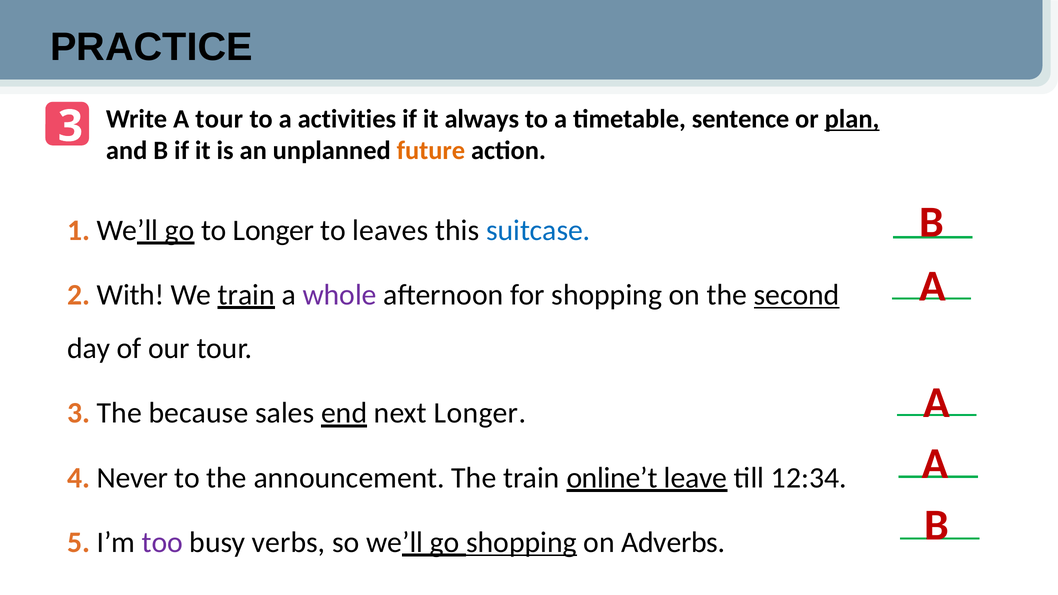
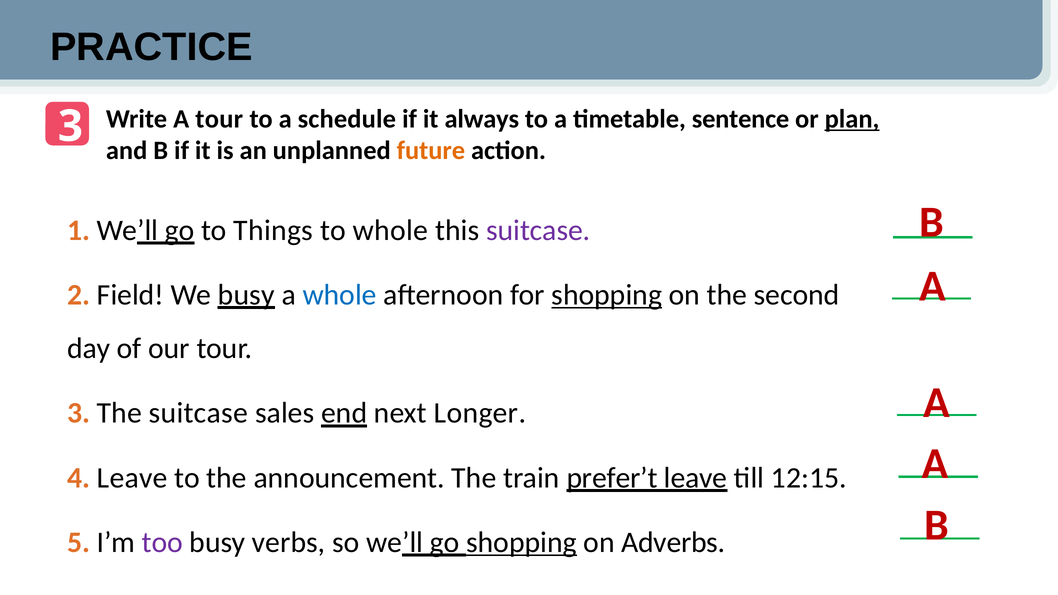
activities: activities -> schedule (347, 119)
to Longer: Longer -> Things (273, 230)
to leaves: leaves -> whole (390, 230)
suitcase colour: blue -> purple (538, 230)
With: With -> Field (131, 295)
We train: train -> busy (246, 295)
whole colour: purple -> blue (340, 295)
shopping underline: none -> present (607, 295)
second underline: present -> none (797, 295)
The because: because -> suitcase (198, 413)
4 Never: Never -> Leave (132, 478)
online’t: online’t -> prefer’t (612, 478)
12:34: 12:34 -> 12:15 (809, 478)
